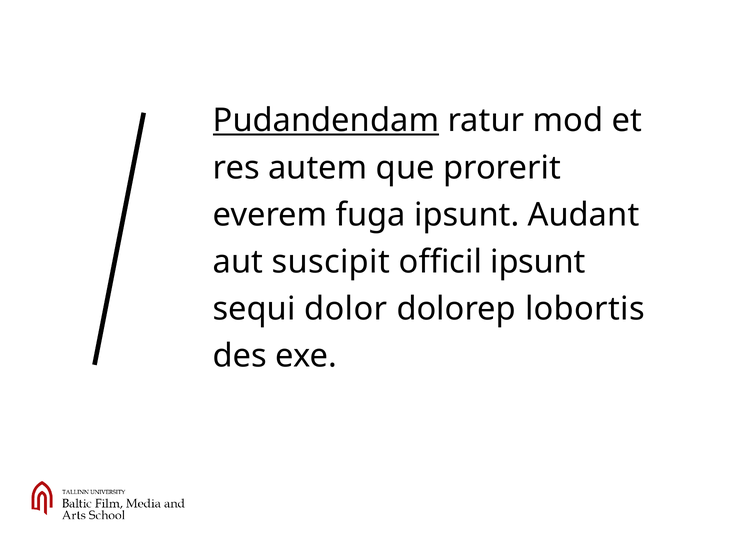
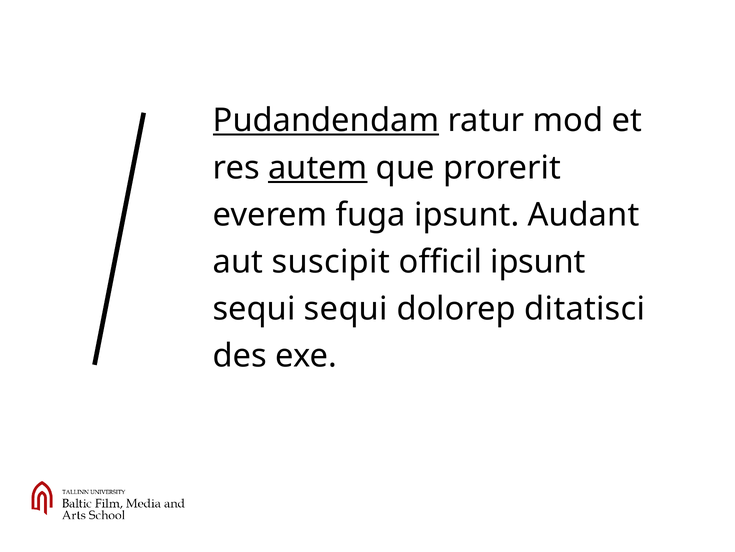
autem underline: none -> present (318, 168)
sequi dolor: dolor -> sequi (346, 309)
lobortis: lobortis -> ditatisci (585, 309)
